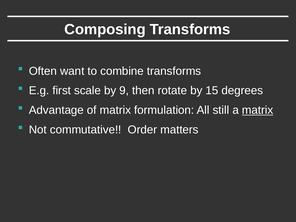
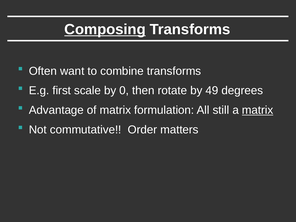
Composing underline: none -> present (105, 29)
9: 9 -> 0 (124, 91)
15: 15 -> 49 (212, 91)
